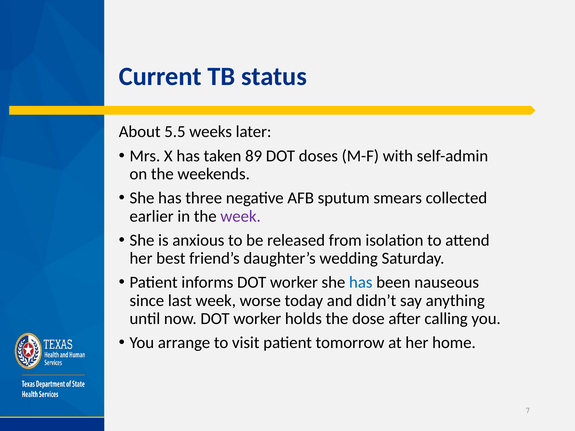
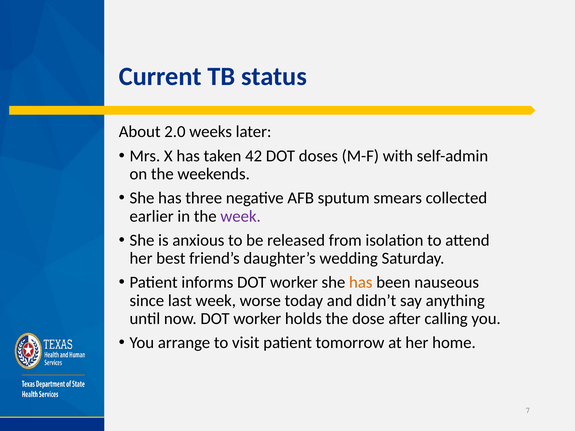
5.5: 5.5 -> 2.0 (175, 132)
89: 89 -> 42 (254, 156)
has colour: blue -> orange (361, 283)
